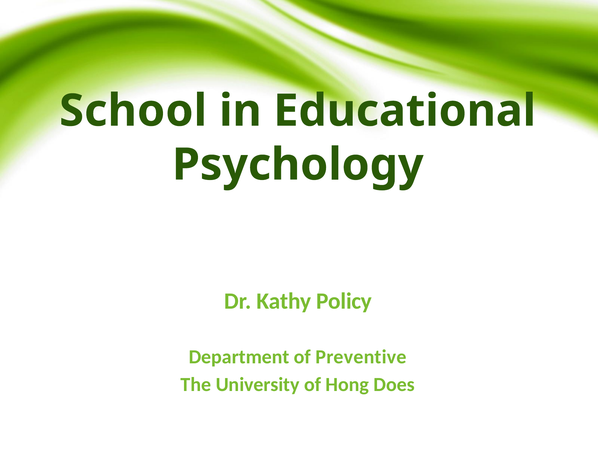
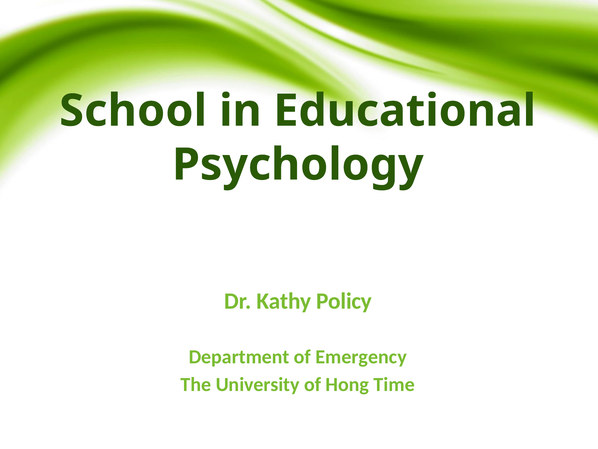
Preventive: Preventive -> Emergency (361, 356)
Does: Does -> Time (394, 384)
